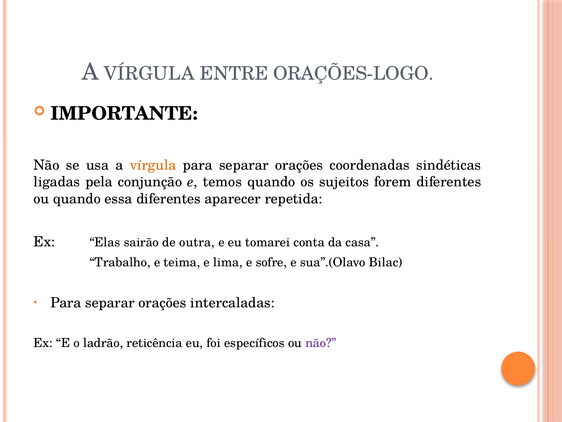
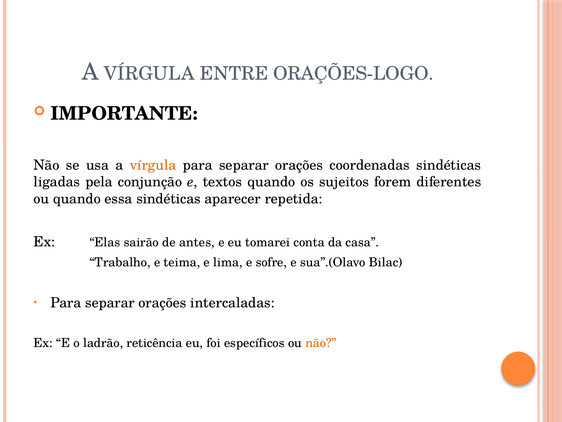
temos: temos -> textos (222, 182)
essa diferentes: diferentes -> sindéticas (168, 199)
outra: outra -> antes (197, 242)
não colour: purple -> orange (321, 343)
